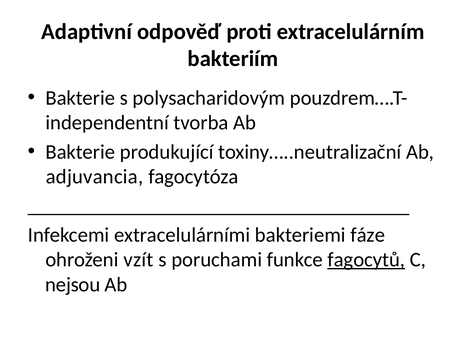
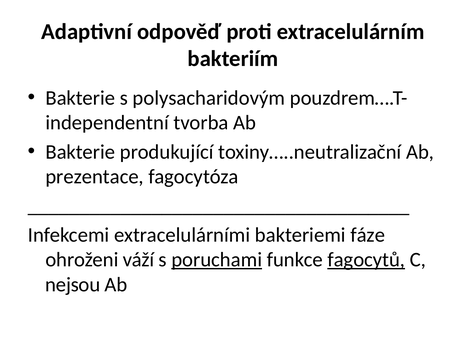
adjuvancia: adjuvancia -> prezentace (95, 176)
vzít: vzít -> váží (139, 259)
poruchami underline: none -> present (217, 259)
